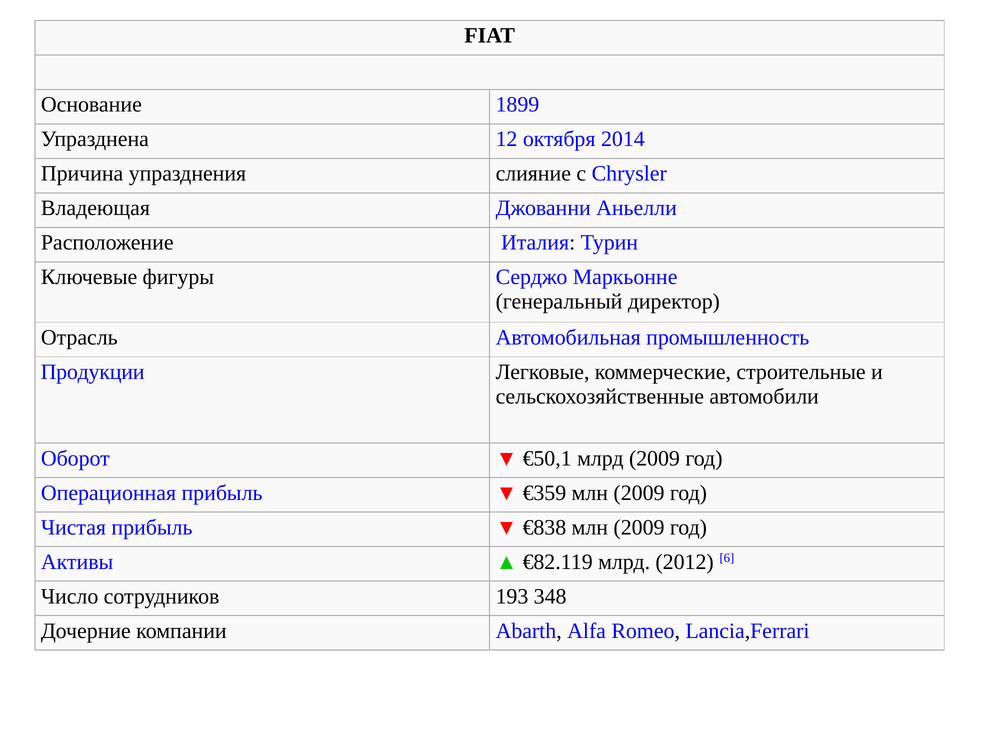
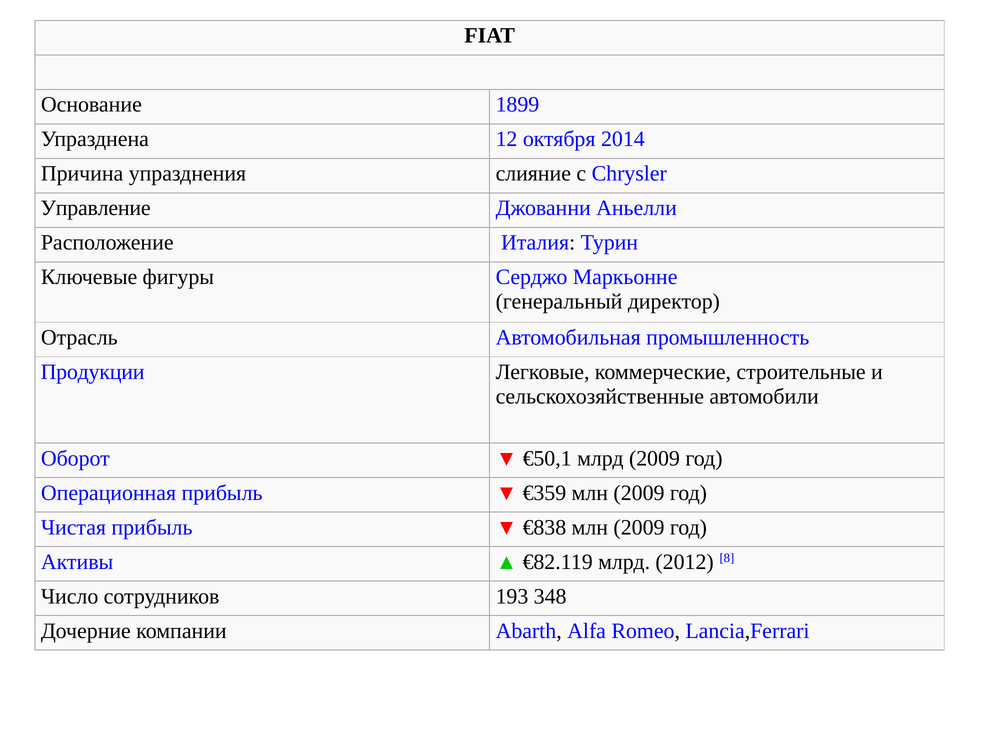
Владеющая: Владеющая -> Управление (96, 208)
6: 6 -> 8 (727, 558)
